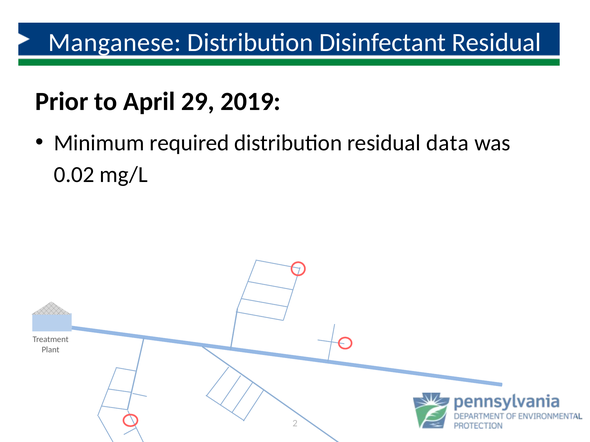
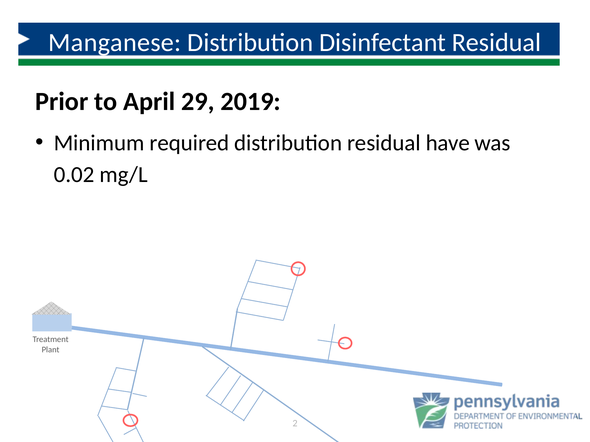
data: data -> have (448, 143)
